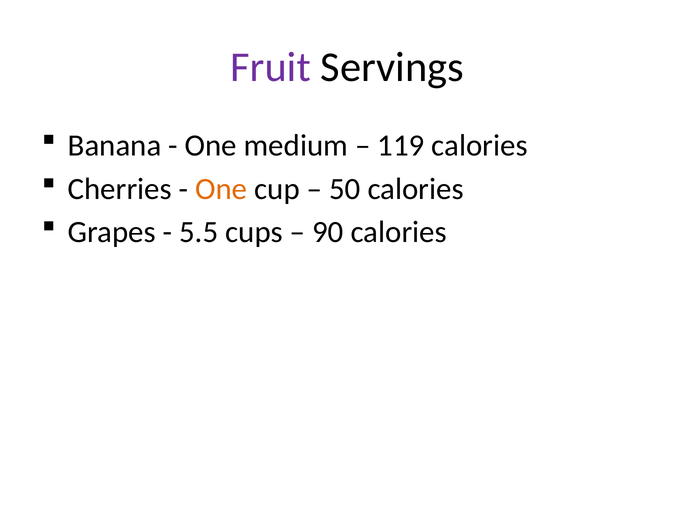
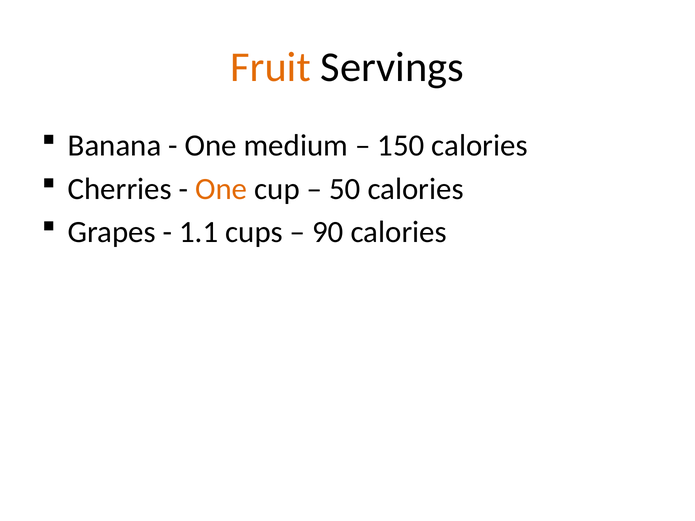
Fruit colour: purple -> orange (271, 67)
119: 119 -> 150 (401, 146)
5.5: 5.5 -> 1.1 (199, 232)
